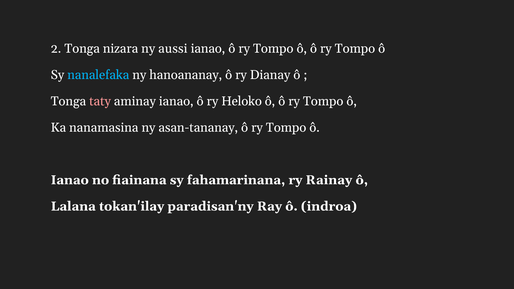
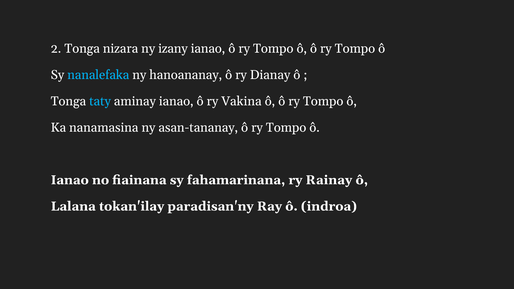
aussi: aussi -> izany (173, 49)
taty colour: pink -> light blue (100, 101)
Heloko: Heloko -> Vakina (241, 101)
